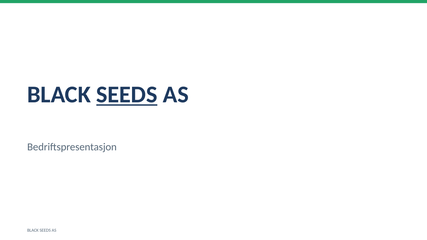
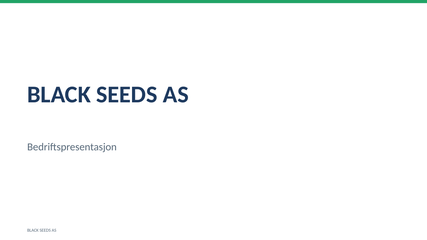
SEEDS underline: present -> none (127, 95)
